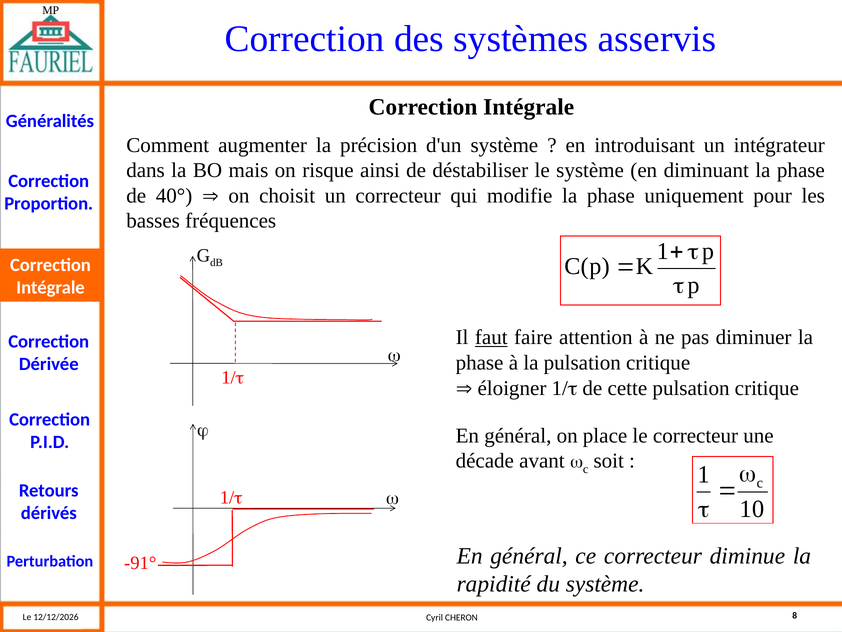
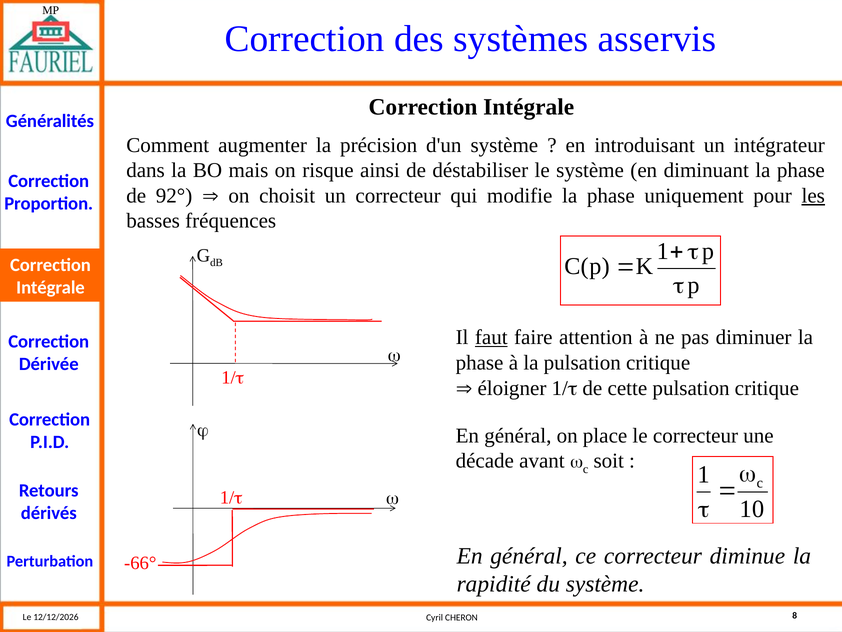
40°: 40° -> 92° (174, 195)
les underline: none -> present (813, 195)
-91°: -91° -> -66° (140, 562)
